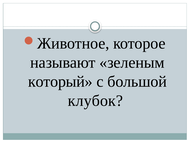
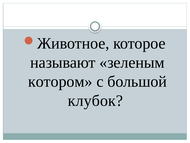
который: который -> котором (60, 81)
